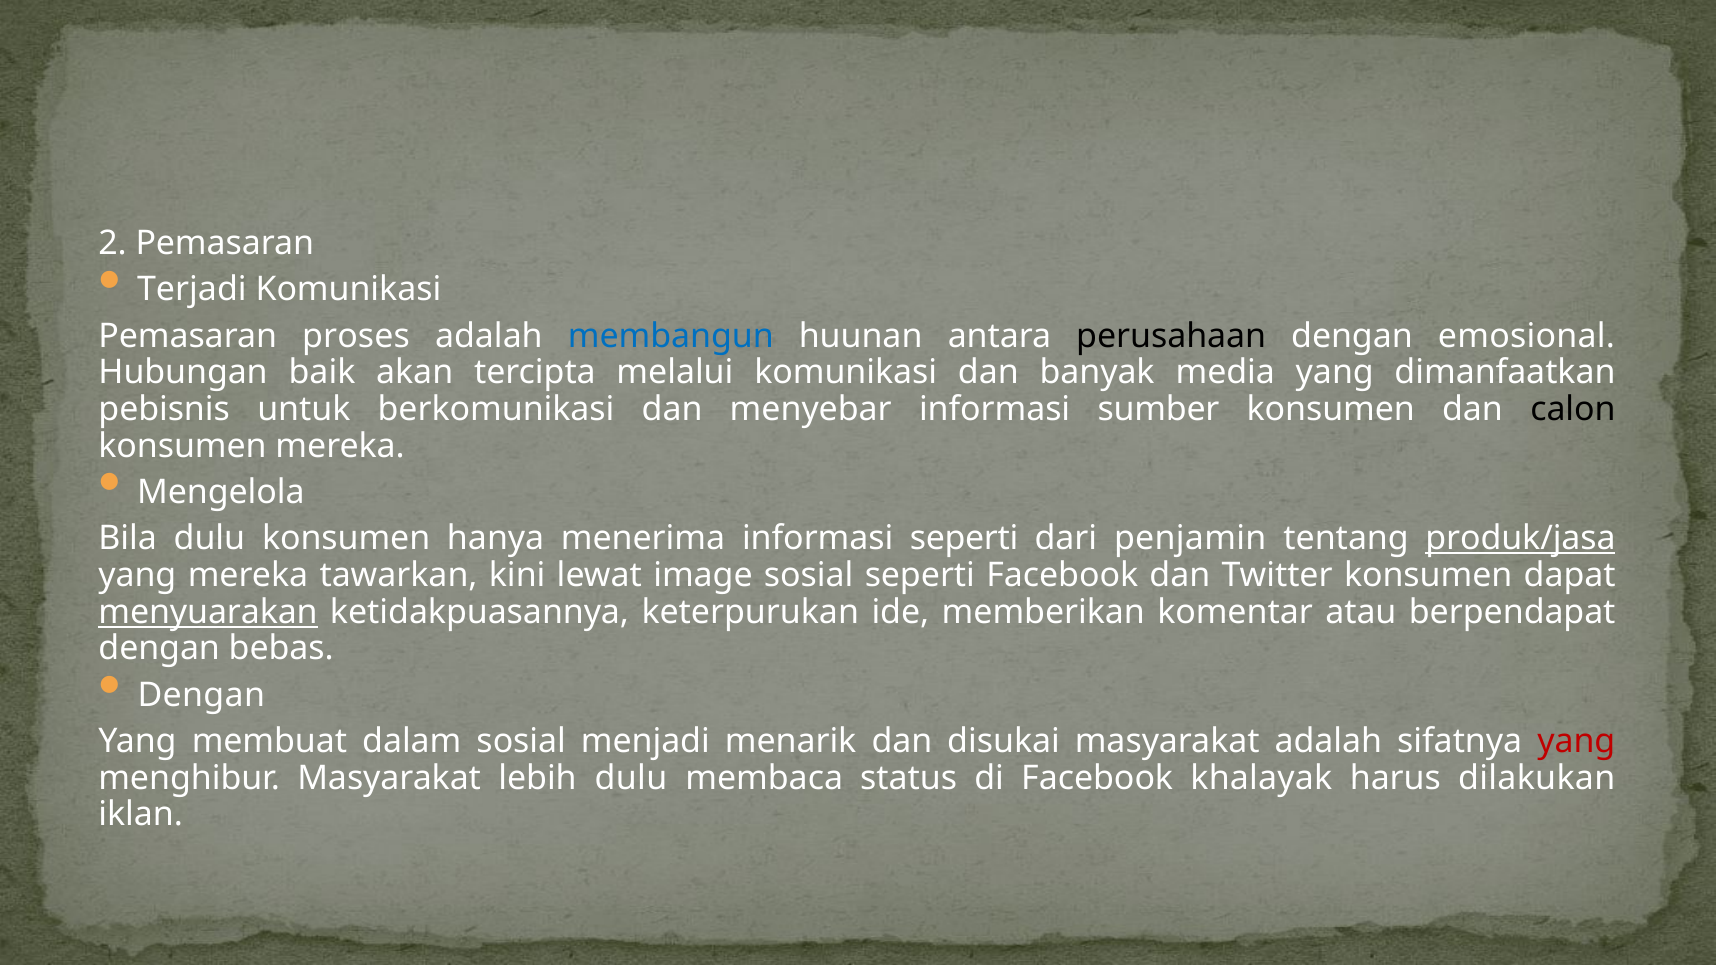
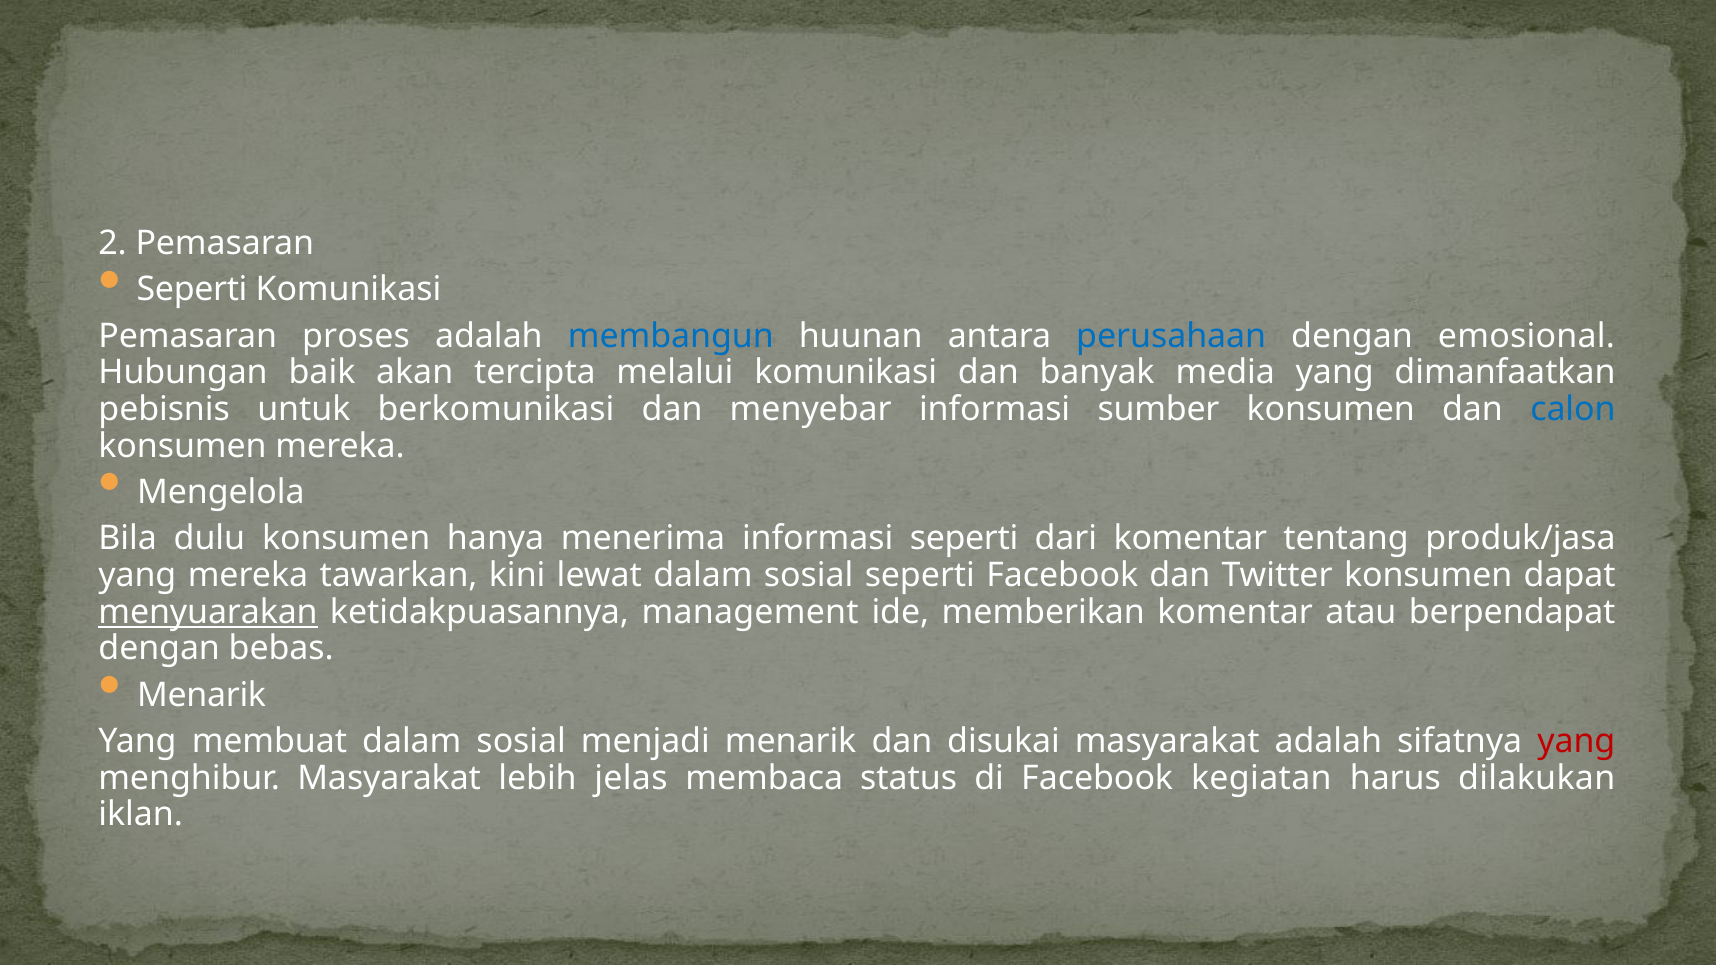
Terjadi: Terjadi -> Seperti (192, 290)
perusahaan colour: black -> blue (1171, 336)
calon colour: black -> blue (1573, 410)
dari penjamin: penjamin -> komentar (1190, 539)
produk/jasa underline: present -> none (1521, 539)
lewat image: image -> dalam (703, 576)
keterpurukan: keterpurukan -> management (750, 612)
Dengan: Dengan -> Menarik (202, 695)
lebih dulu: dulu -> jelas (631, 778)
khalayak: khalayak -> kegiatan (1261, 778)
